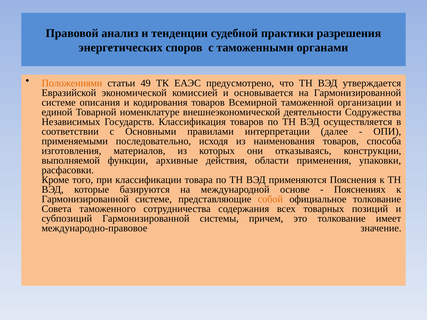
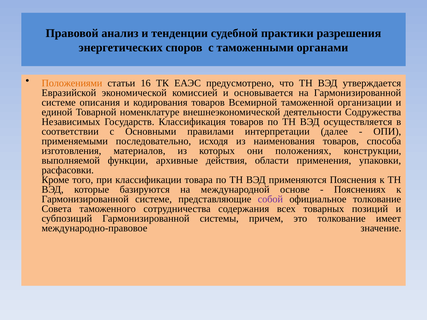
49: 49 -> 16 (146, 83)
отказываясь: отказываясь -> положениях (303, 151)
собой colour: orange -> purple (270, 199)
